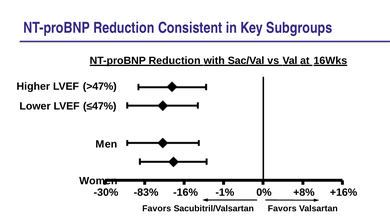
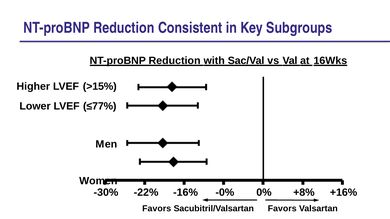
>47%: >47% -> >15% (100, 87)
≤47%: ≤47% -> ≤77% (100, 106)
-83%: -83% -> -22% (146, 193)
-1%: -1% -> -0% (225, 193)
